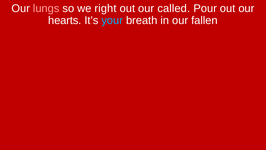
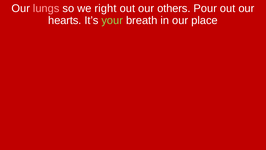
called: called -> others (174, 8)
your colour: light blue -> light green (112, 20)
fallen: fallen -> place (204, 20)
